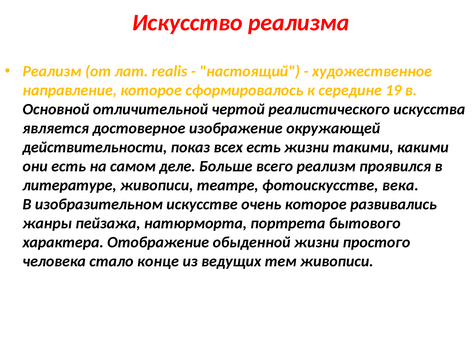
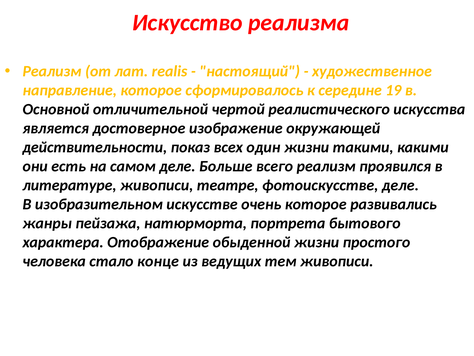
всех есть: есть -> один (263, 147)
фотоискусстве века: века -> деле (400, 185)
